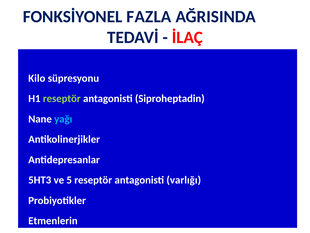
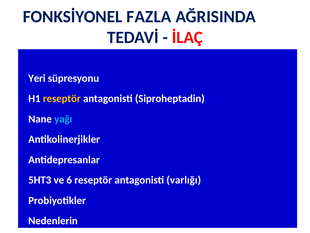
Kilo: Kilo -> Yeri (37, 78)
reseptör colour: light green -> yellow (62, 98)
5: 5 -> 6 (69, 180)
Etmenlerin: Etmenlerin -> Nedenlerin (53, 220)
